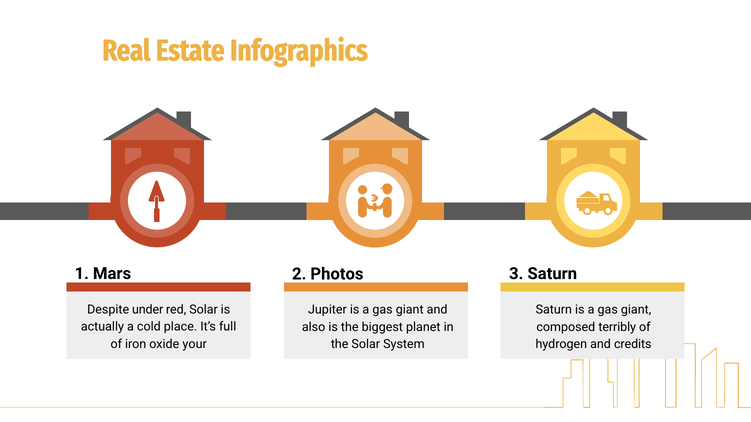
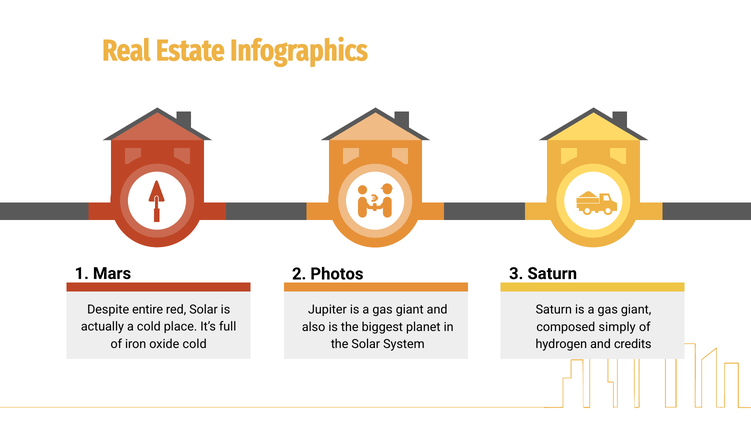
under: under -> entire (148, 310)
terribly: terribly -> simply (617, 327)
oxide your: your -> cold (195, 344)
